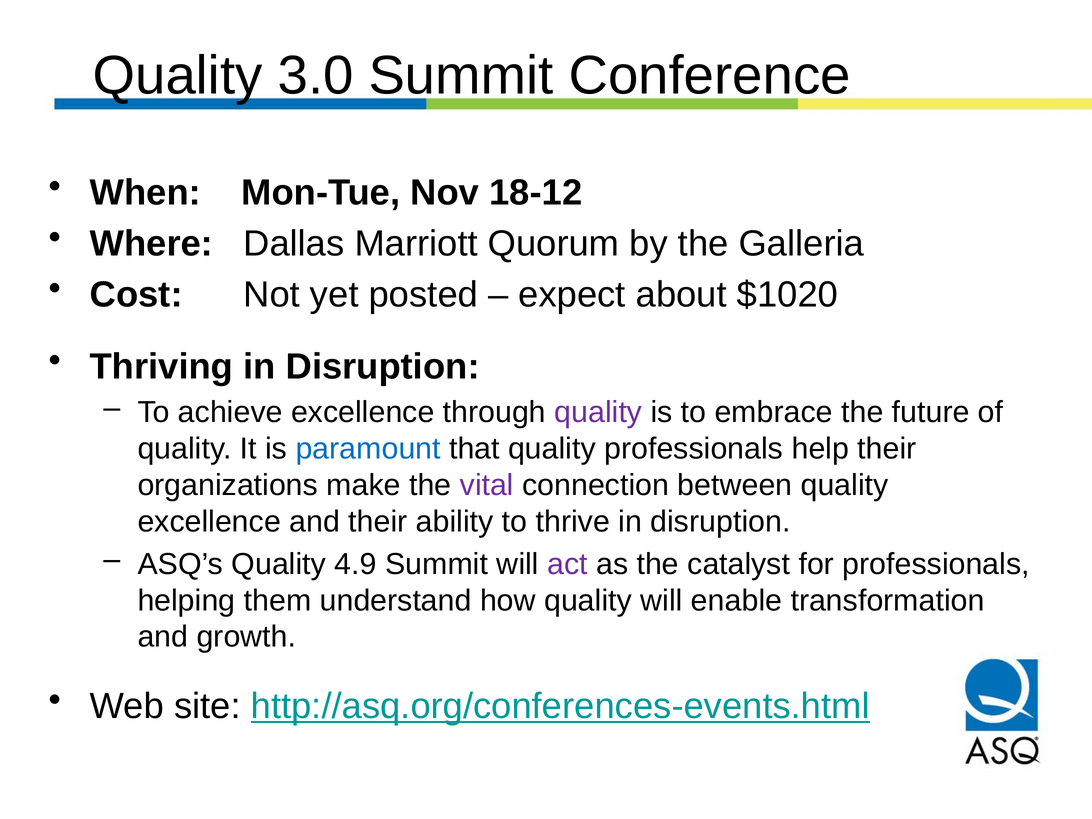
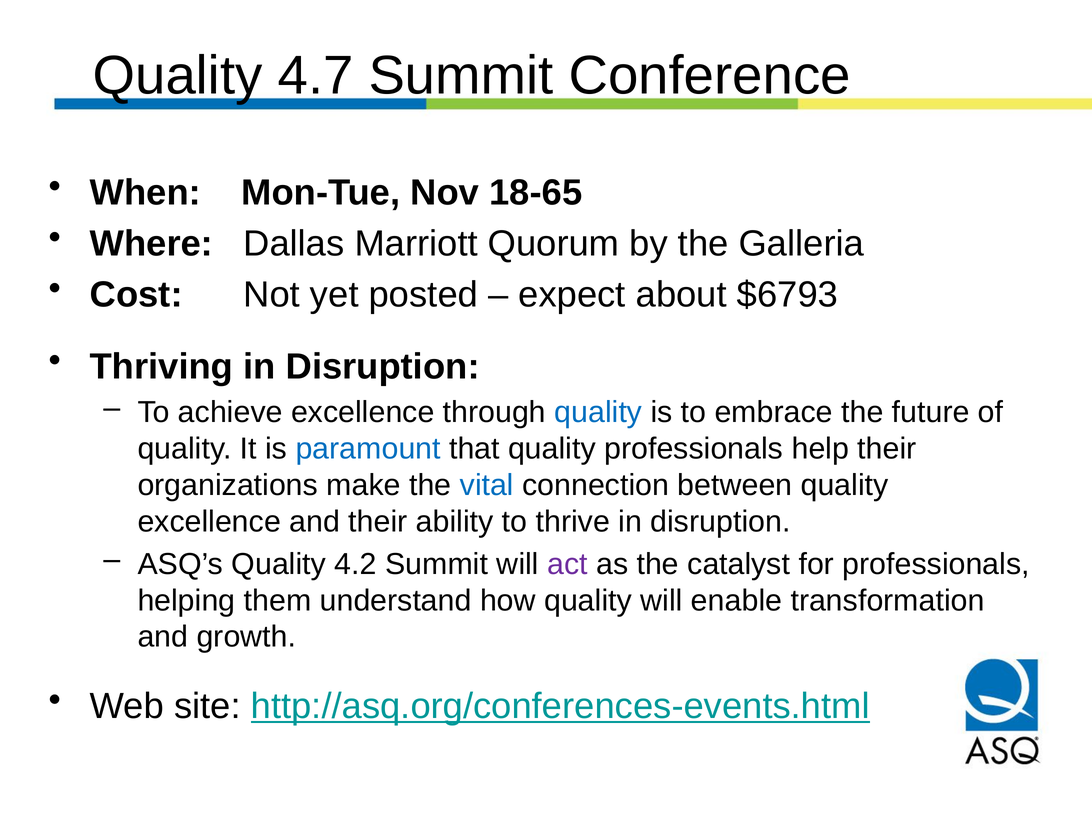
3.0: 3.0 -> 4.7 (316, 76)
18-12: 18-12 -> 18-65 (536, 193)
$1020: $1020 -> $6793 (787, 295)
quality colour: purple -> blue (598, 412)
vital colour: purple -> blue (487, 485)
4.9: 4.9 -> 4.2 (356, 564)
